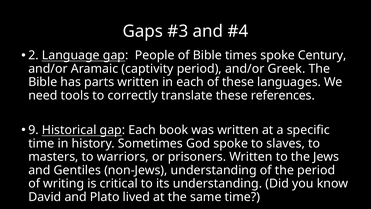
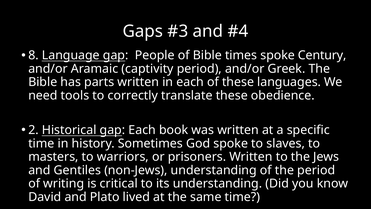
2: 2 -> 8 (33, 55)
references: references -> obedience (283, 95)
9: 9 -> 2 (33, 130)
